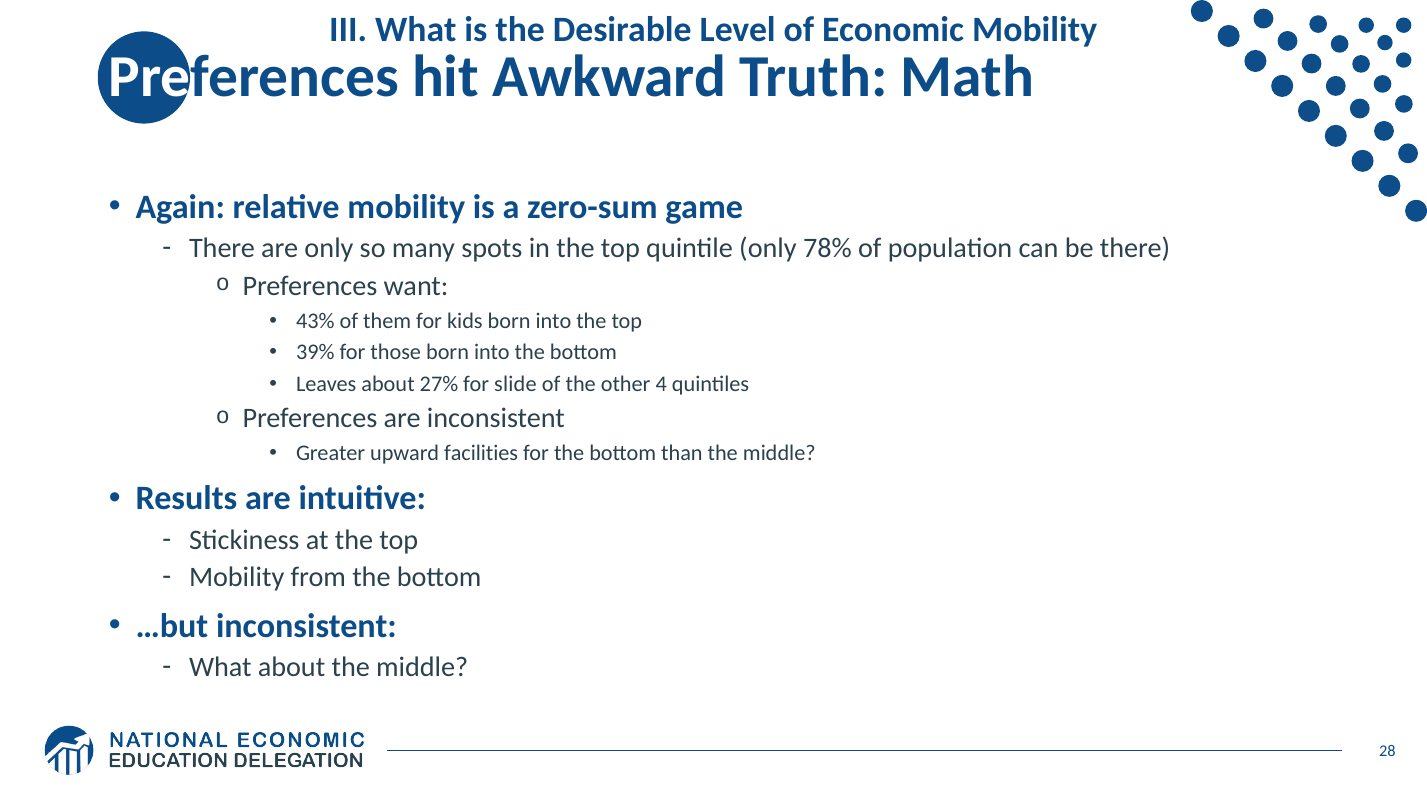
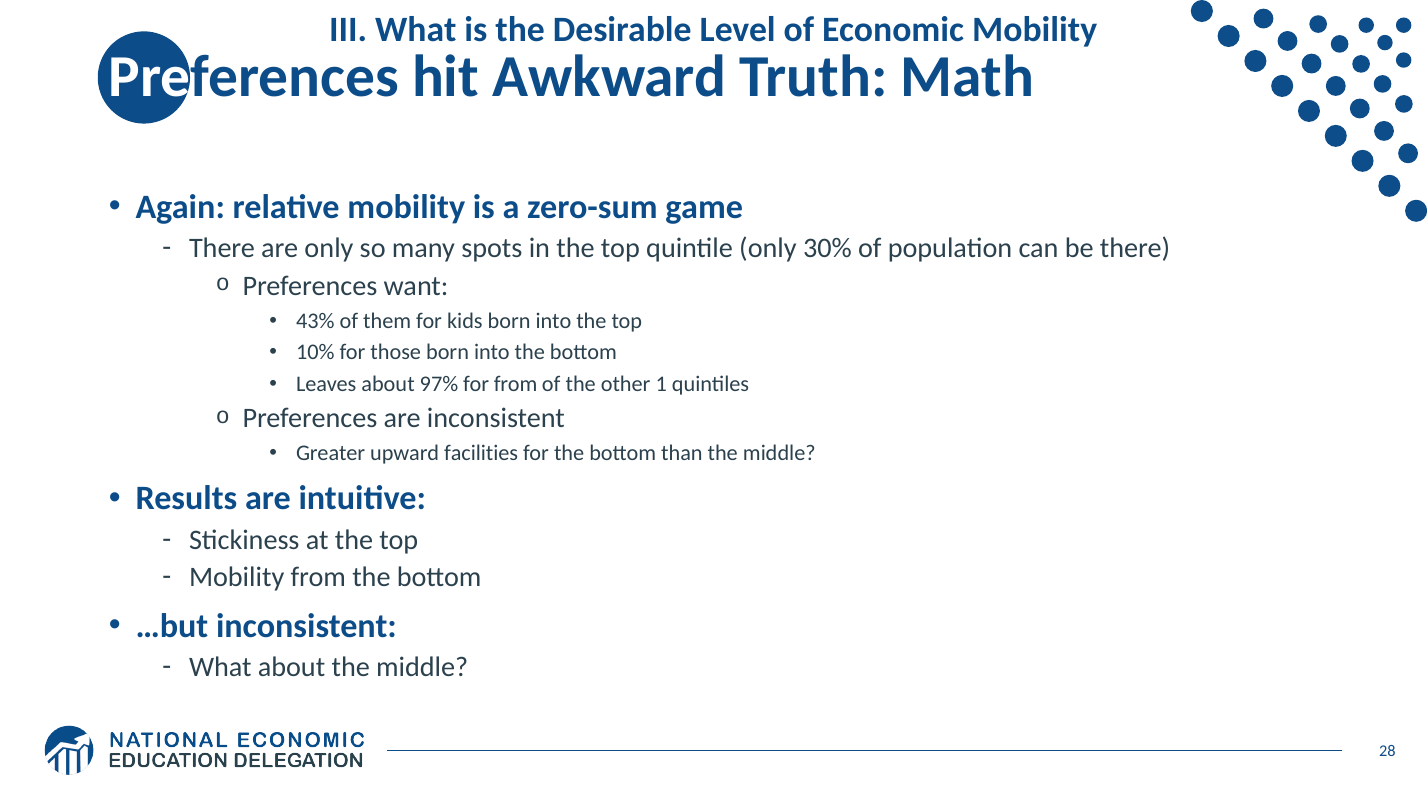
78%: 78% -> 30% (827, 249)
39%: 39% -> 10% (315, 353)
27%: 27% -> 97% (439, 384)
for slide: slide -> from (516, 384)
4: 4 -> 1 (661, 384)
